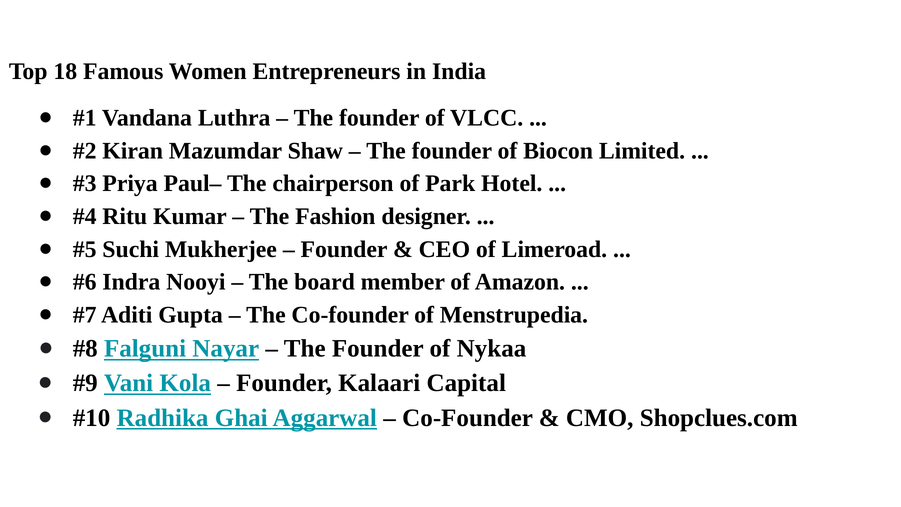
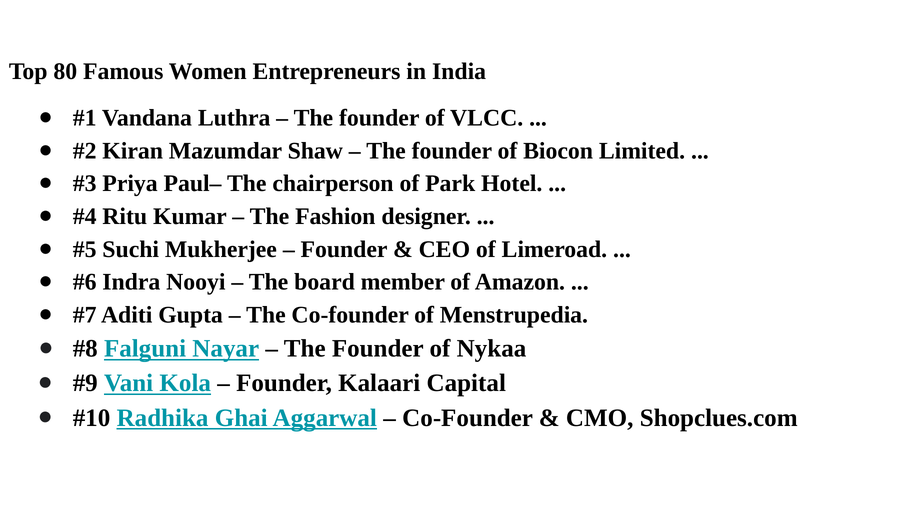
18: 18 -> 80 (65, 71)
